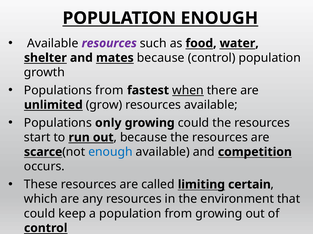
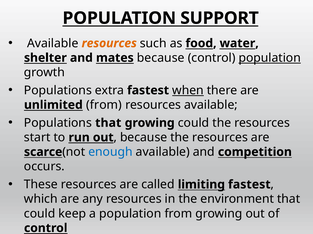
POPULATION ENOUGH: ENOUGH -> SUPPORT (220, 18)
resources colour: purple -> orange (109, 43)
population underline: none -> present (270, 58)
Populations from: from -> extra (110, 91)
unlimited grow: grow -> from (104, 105)
Populations only: only -> that (108, 123)
limiting certain: certain -> fastest (249, 185)
